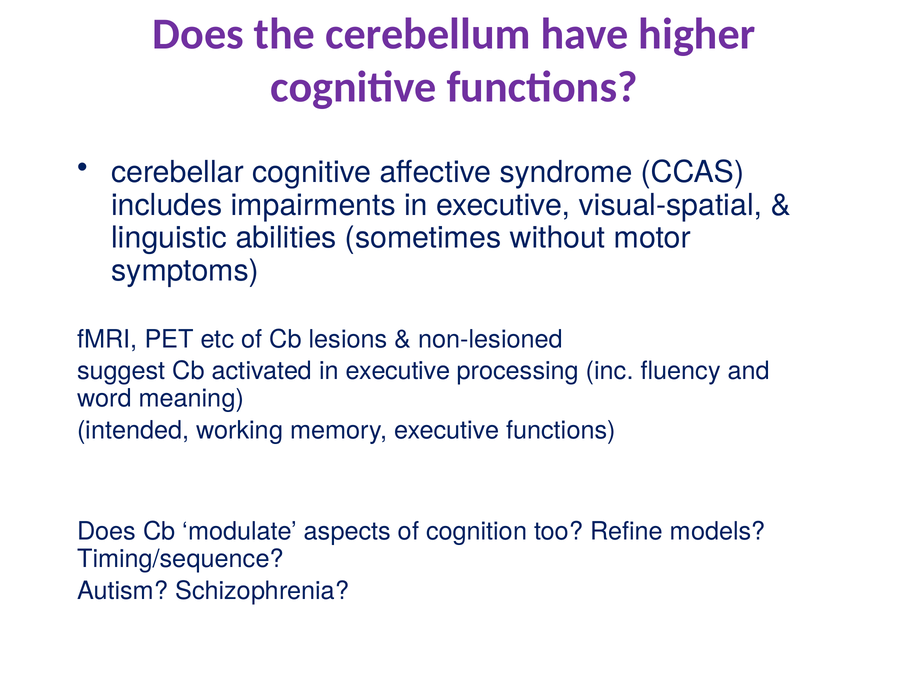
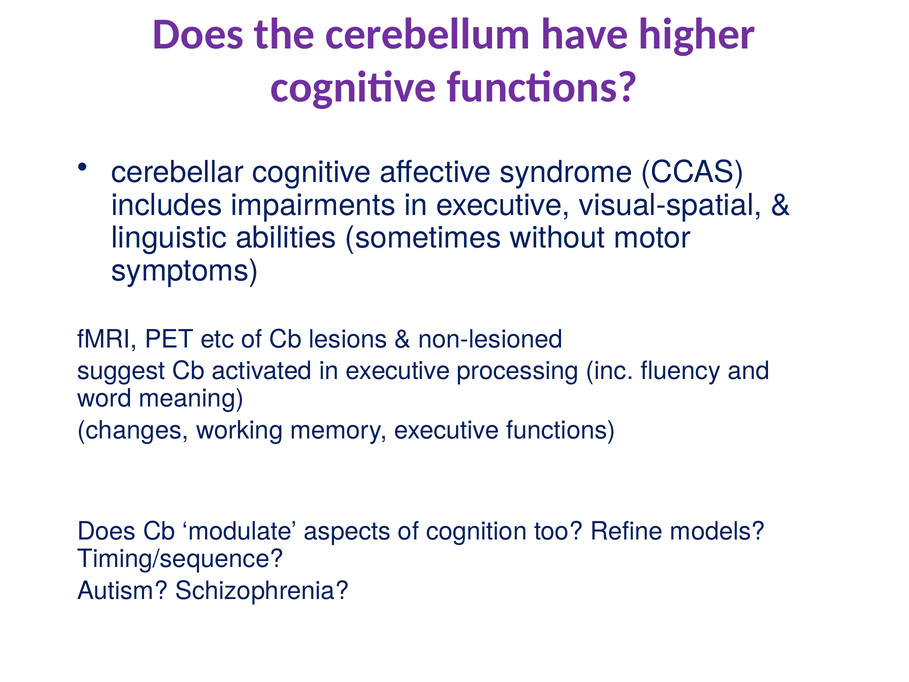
intended: intended -> changes (133, 430)
